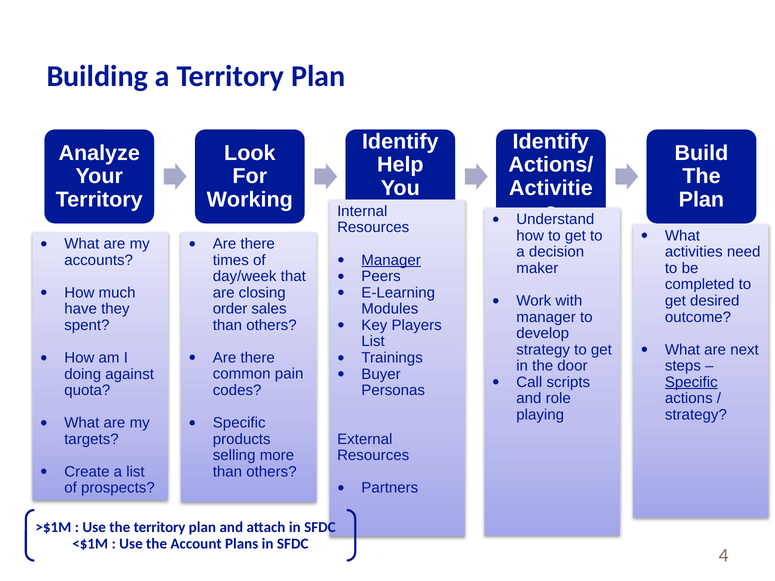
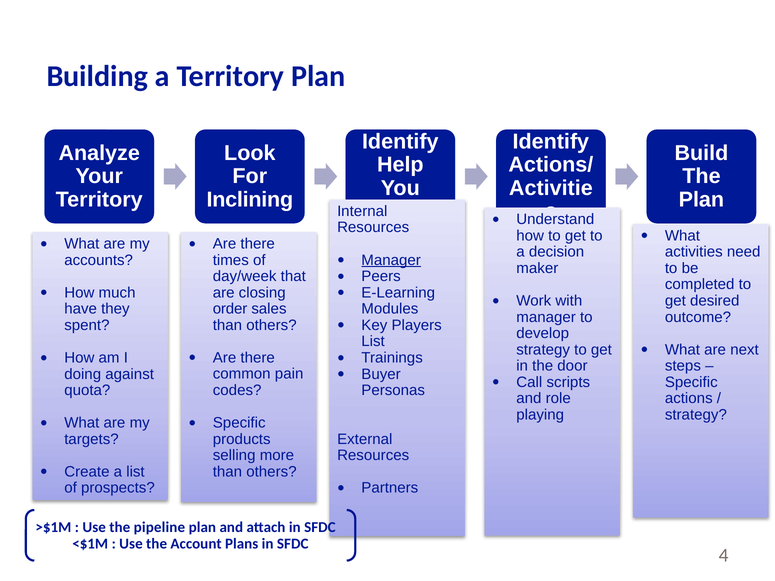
Working: Working -> Inclining (250, 200)
Specific underline: present -> none (691, 382)
the territory: territory -> pipeline (159, 528)
